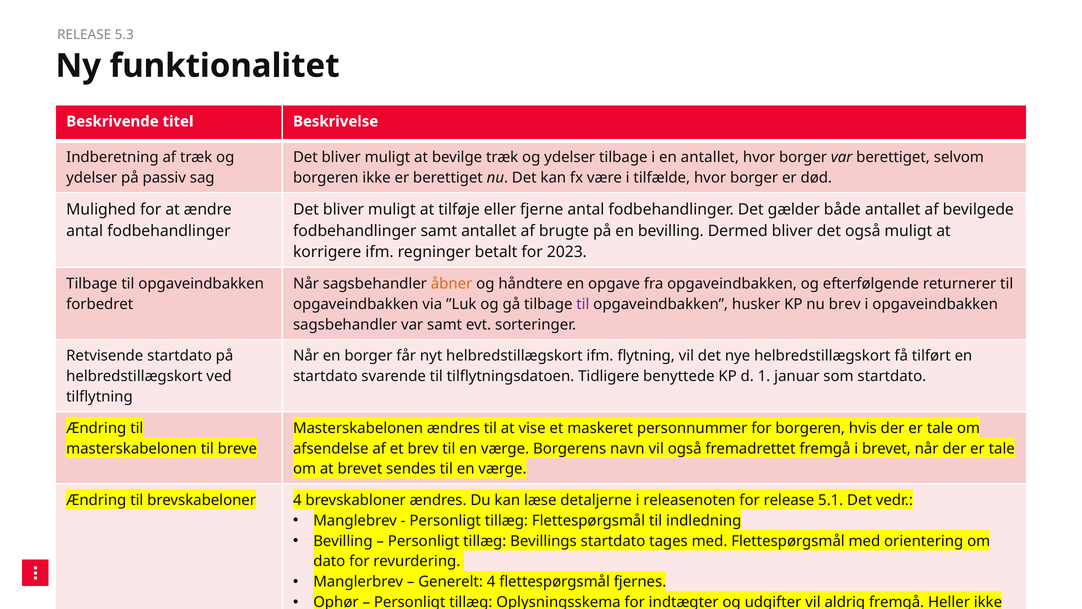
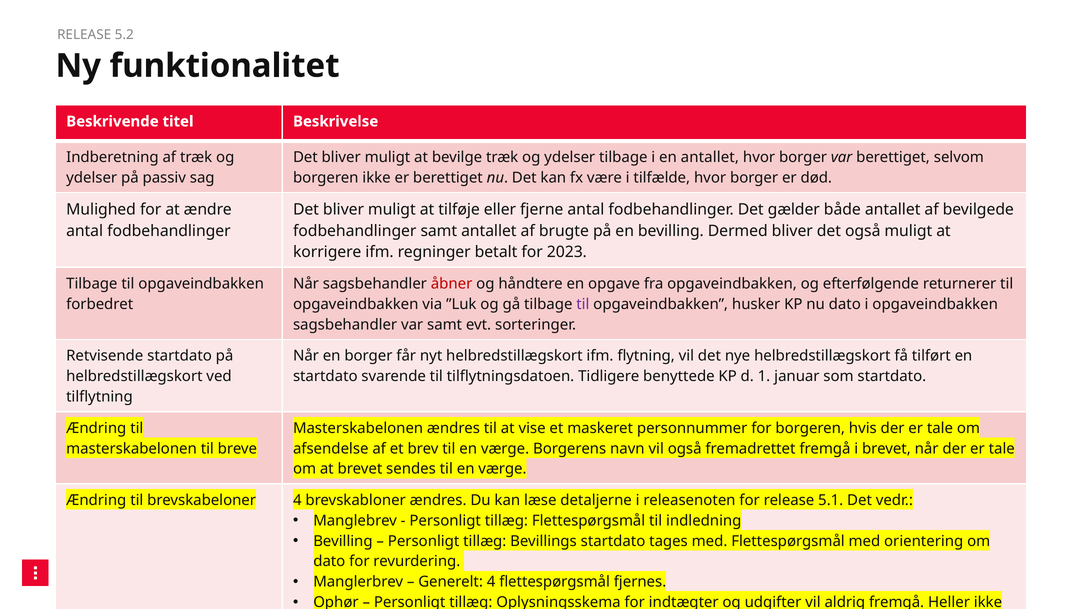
5.3: 5.3 -> 5.2 (124, 35)
åbner colour: orange -> red (452, 284)
nu brev: brev -> dato (845, 304)
